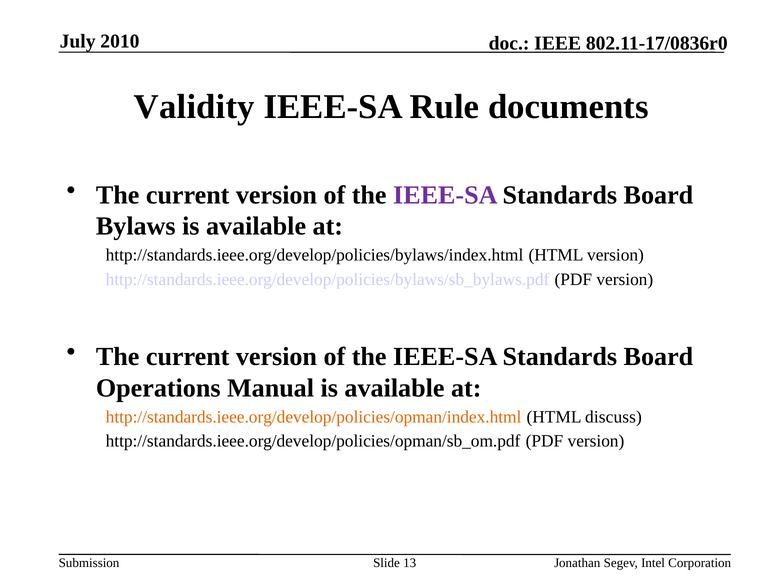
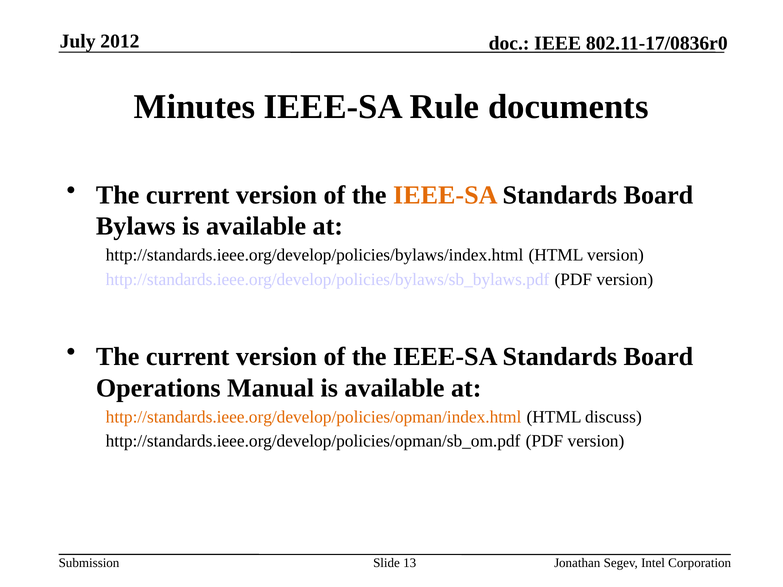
2010: 2010 -> 2012 (120, 42)
Validity: Validity -> Minutes (194, 107)
IEEE-SA colour: purple -> orange (445, 195)
